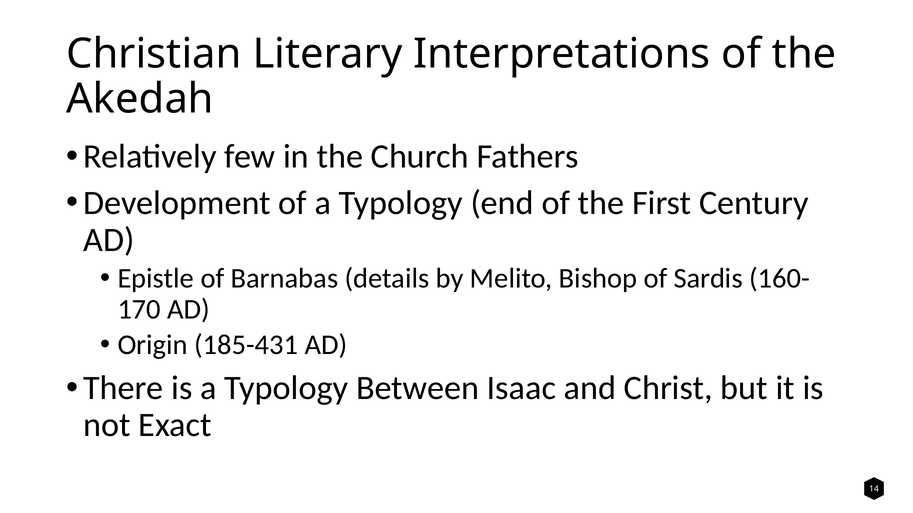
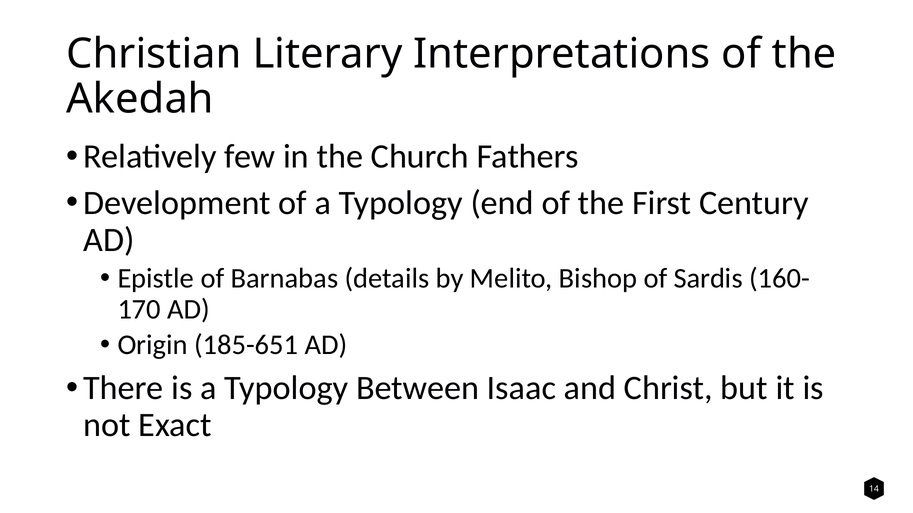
185-431: 185-431 -> 185-651 (246, 345)
